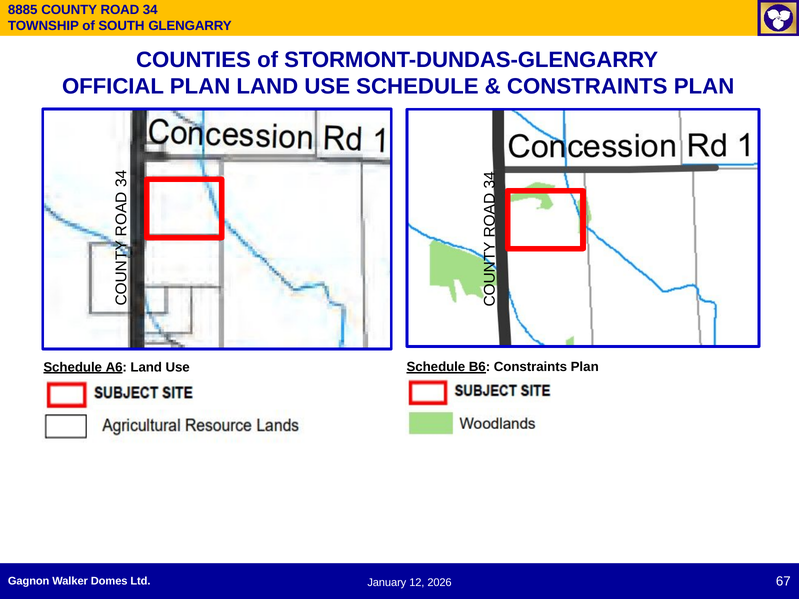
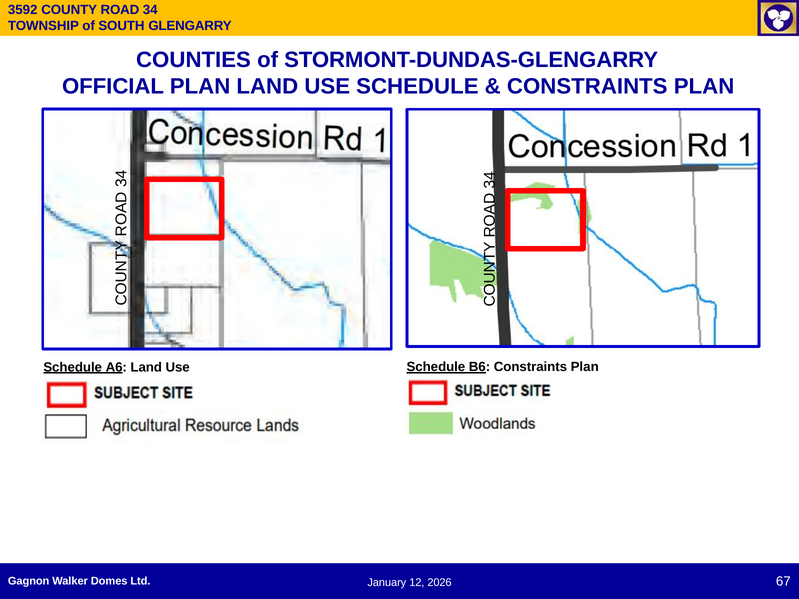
8885: 8885 -> 3592 (23, 10)
